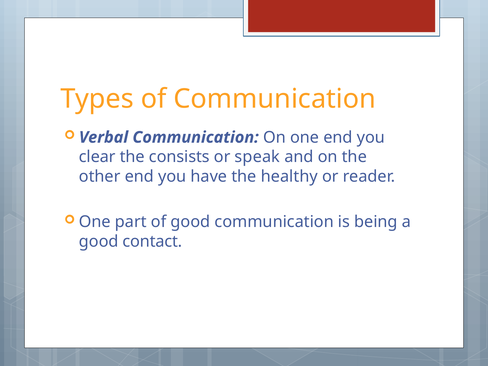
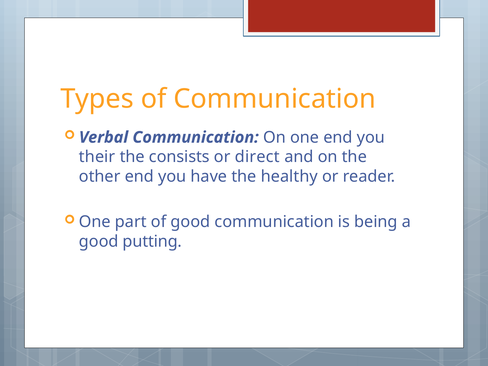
clear: clear -> their (97, 157)
speak: speak -> direct (257, 157)
contact: contact -> putting (152, 241)
